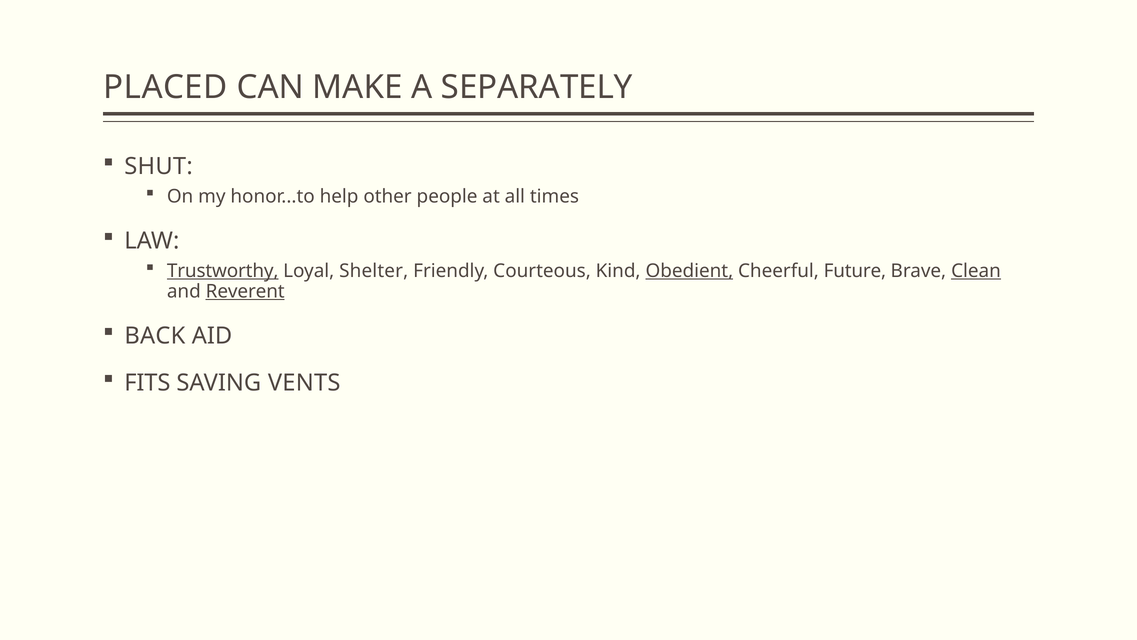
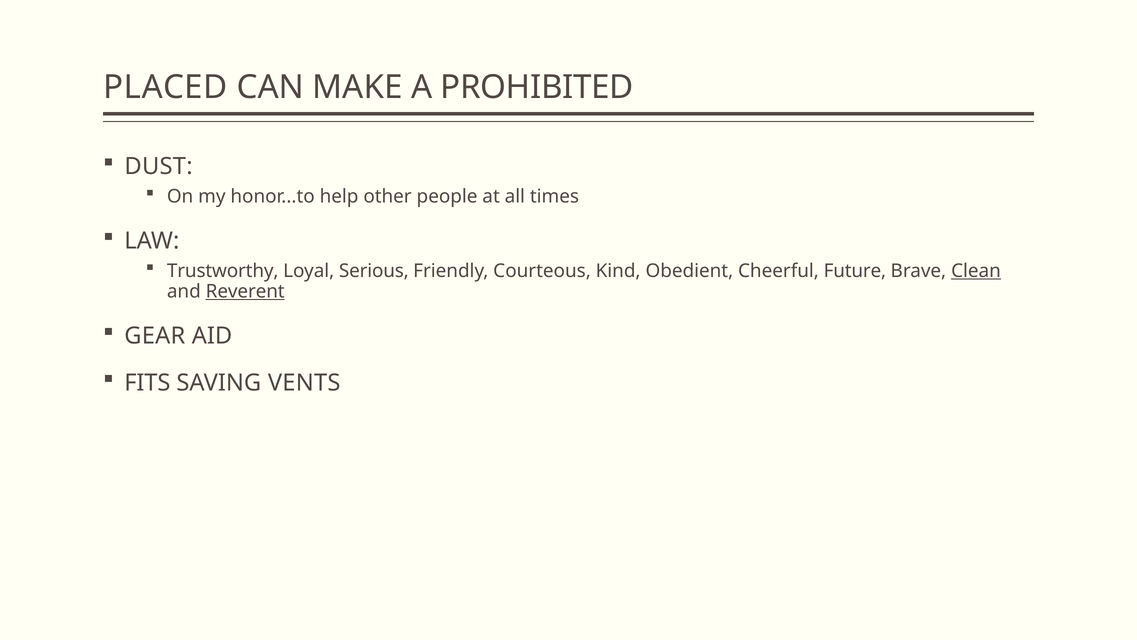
SEPARATELY: SEPARATELY -> PROHIBITED (537, 87)
SHUT: SHUT -> DUST (159, 166)
Trustworthy underline: present -> none (223, 271)
Shelter: Shelter -> Serious (374, 271)
Obedient underline: present -> none (689, 271)
BACK: BACK -> GEAR (155, 336)
